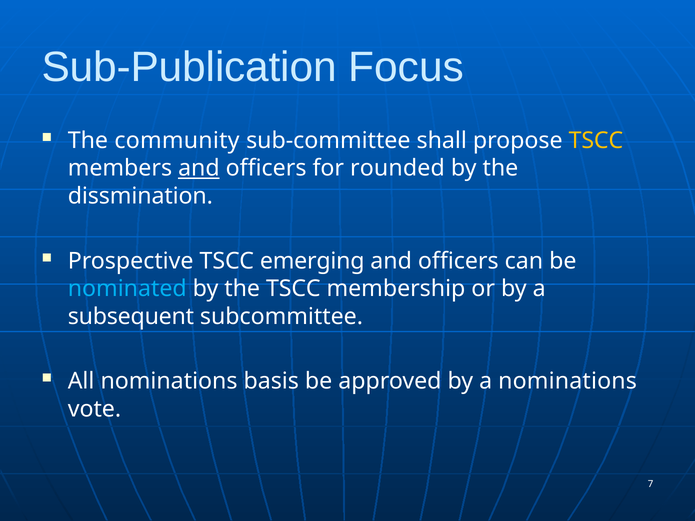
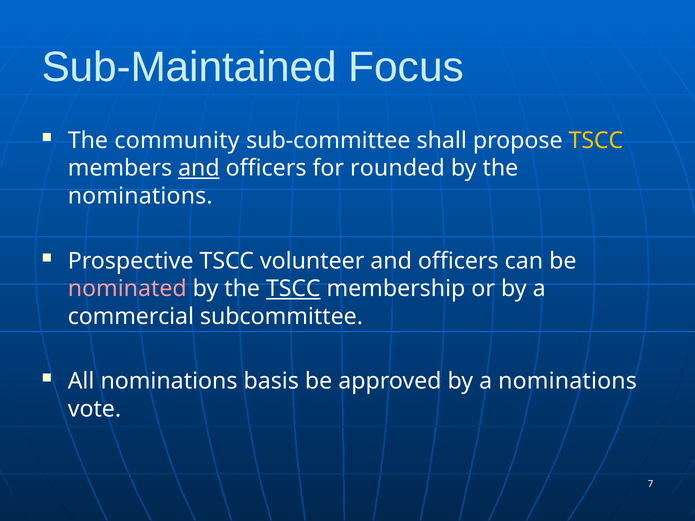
Sub-Publication: Sub-Publication -> Sub-Maintained (189, 67)
dissmination: dissmination -> nominations (140, 196)
emerging: emerging -> volunteer (312, 261)
nominated colour: light blue -> pink (127, 289)
TSCC underline: none -> present (293, 289)
subsequent: subsequent -> commercial (131, 317)
